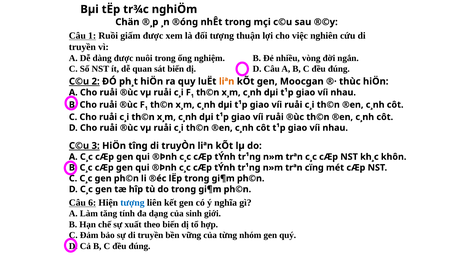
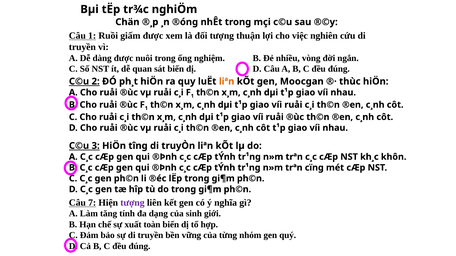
6: 6 -> 7 (92, 203)
tượng colour: blue -> purple (132, 203)
theo: theo -> toàn (152, 225)
